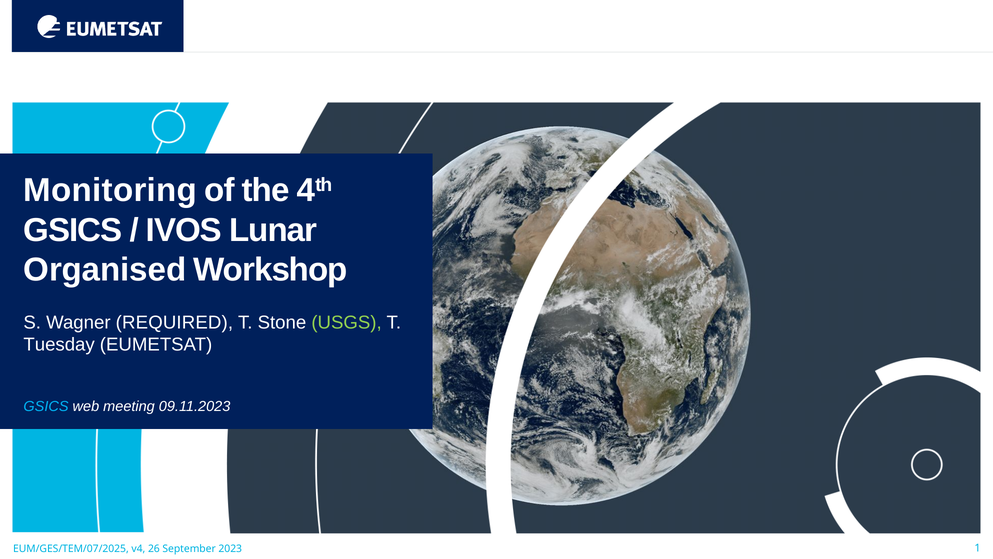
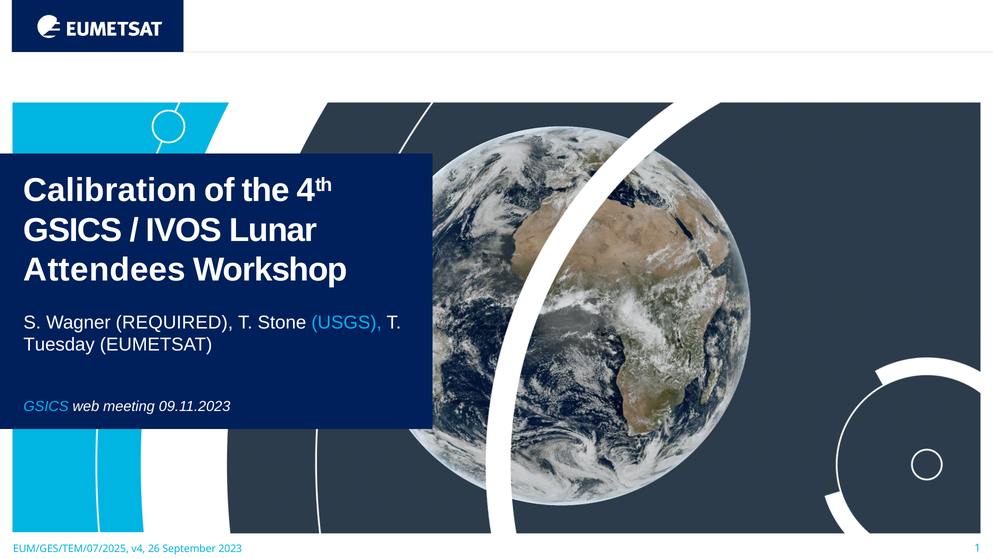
Monitoring: Monitoring -> Calibration (110, 190)
Organised: Organised -> Attendees (105, 270)
USGS colour: light green -> light blue (347, 322)
